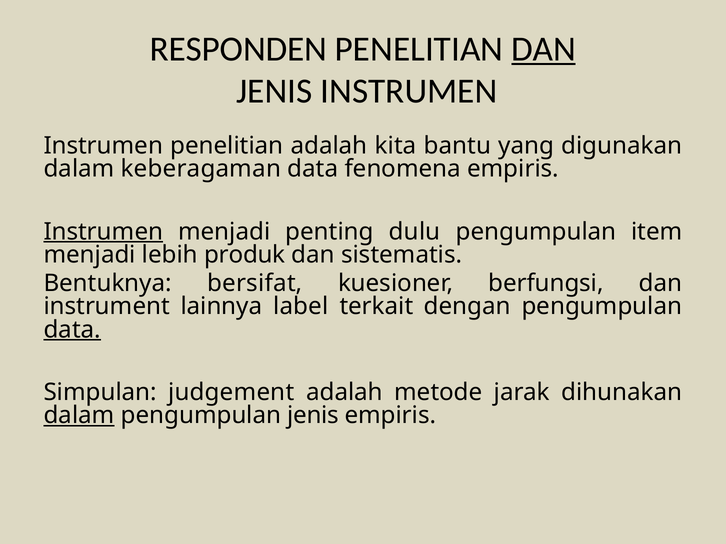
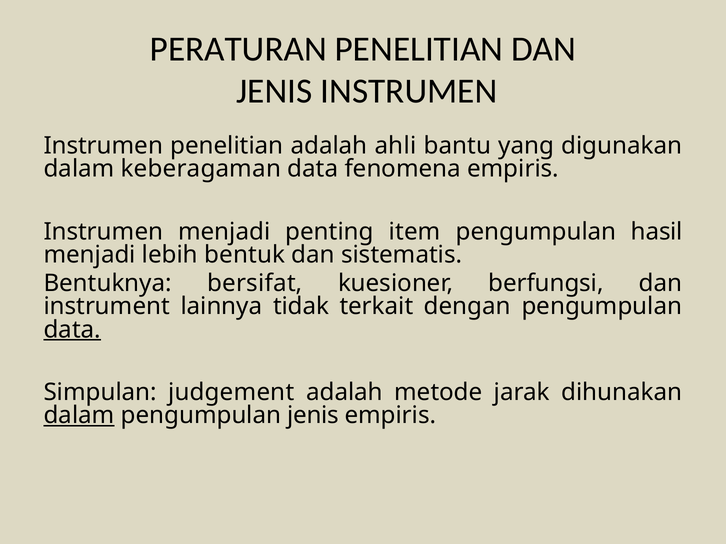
RESPONDEN: RESPONDEN -> PERATURAN (238, 49)
DAN underline: present -> none (544, 49)
kita: kita -> ahli (396, 146)
Instrumen underline: present -> none (103, 232)
dulu: dulu -> item (415, 232)
item: item -> hasil (657, 232)
produk: produk -> bentuk (245, 255)
label: label -> tidak (301, 307)
